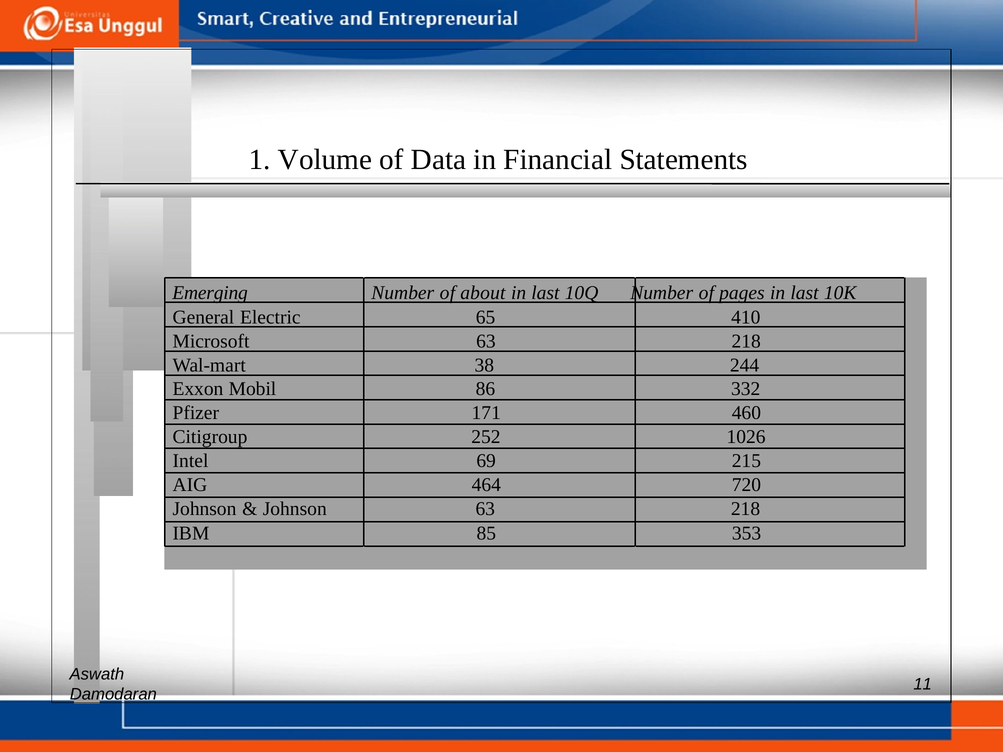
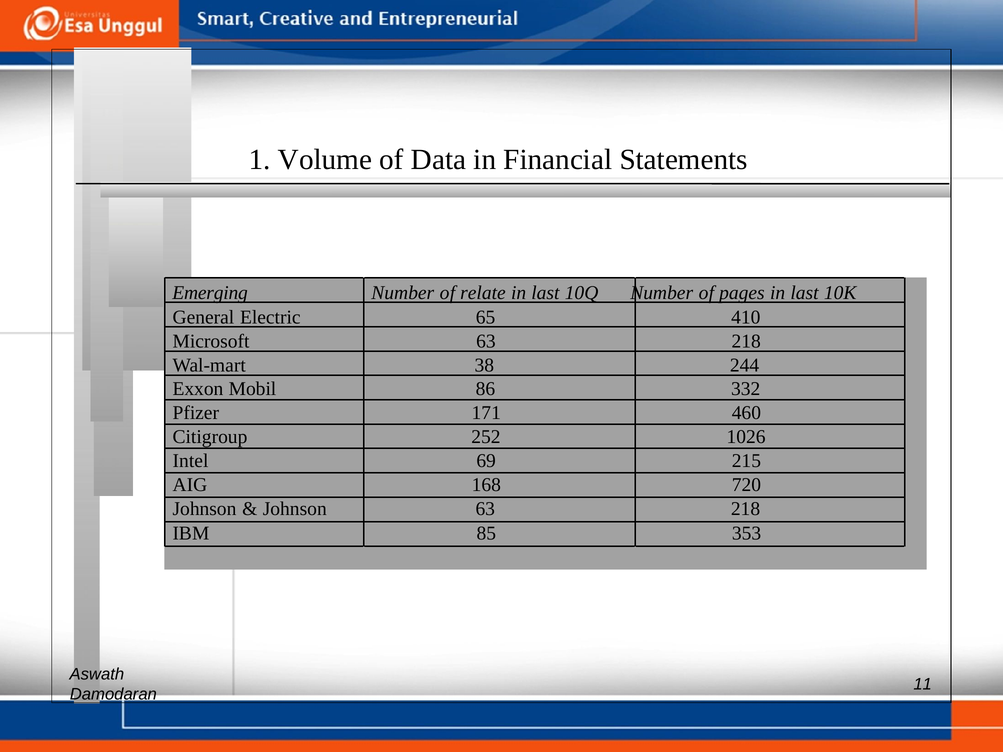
about: about -> relate (483, 293)
464: 464 -> 168 (486, 485)
